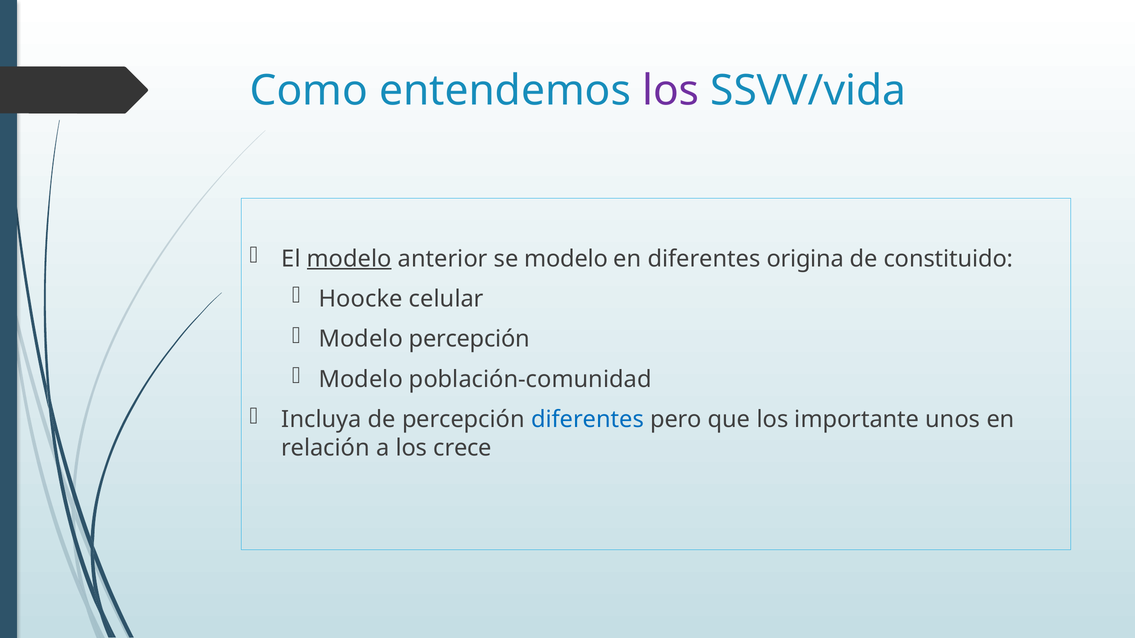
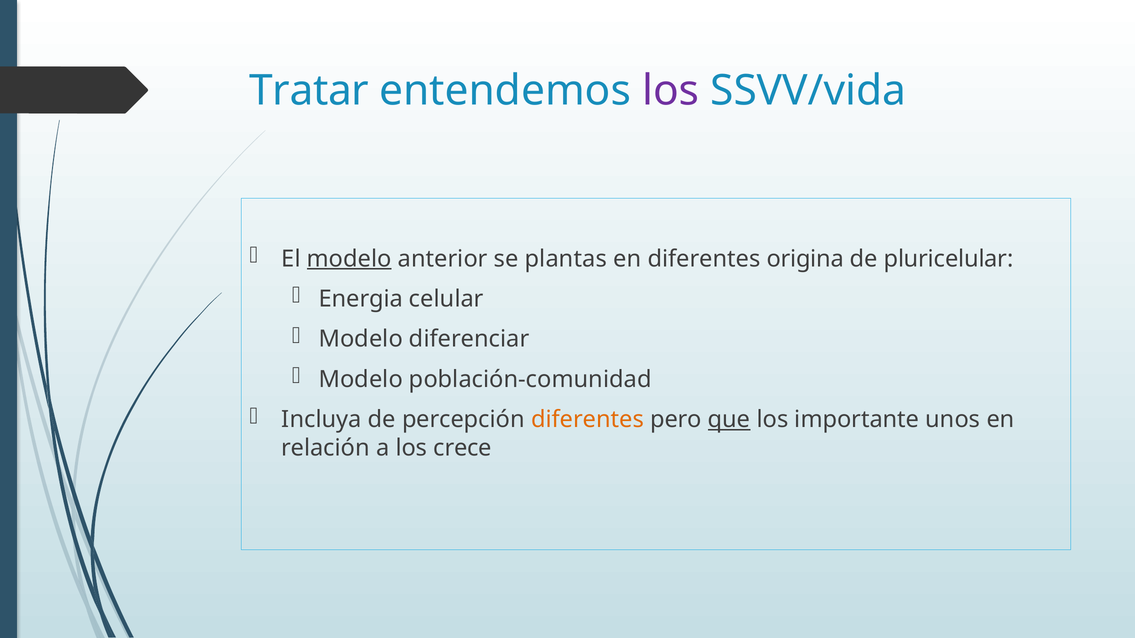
Como: Como -> Tratar (309, 91)
se modelo: modelo -> plantas (566, 259)
constituido: constituido -> pluricelular (949, 259)
Hoocke: Hoocke -> Energia (361, 299)
Modelo percepción: percepción -> diferenciar (469, 339)
diferentes colour: blue -> orange (588, 420)
que underline: none -> present (729, 420)
